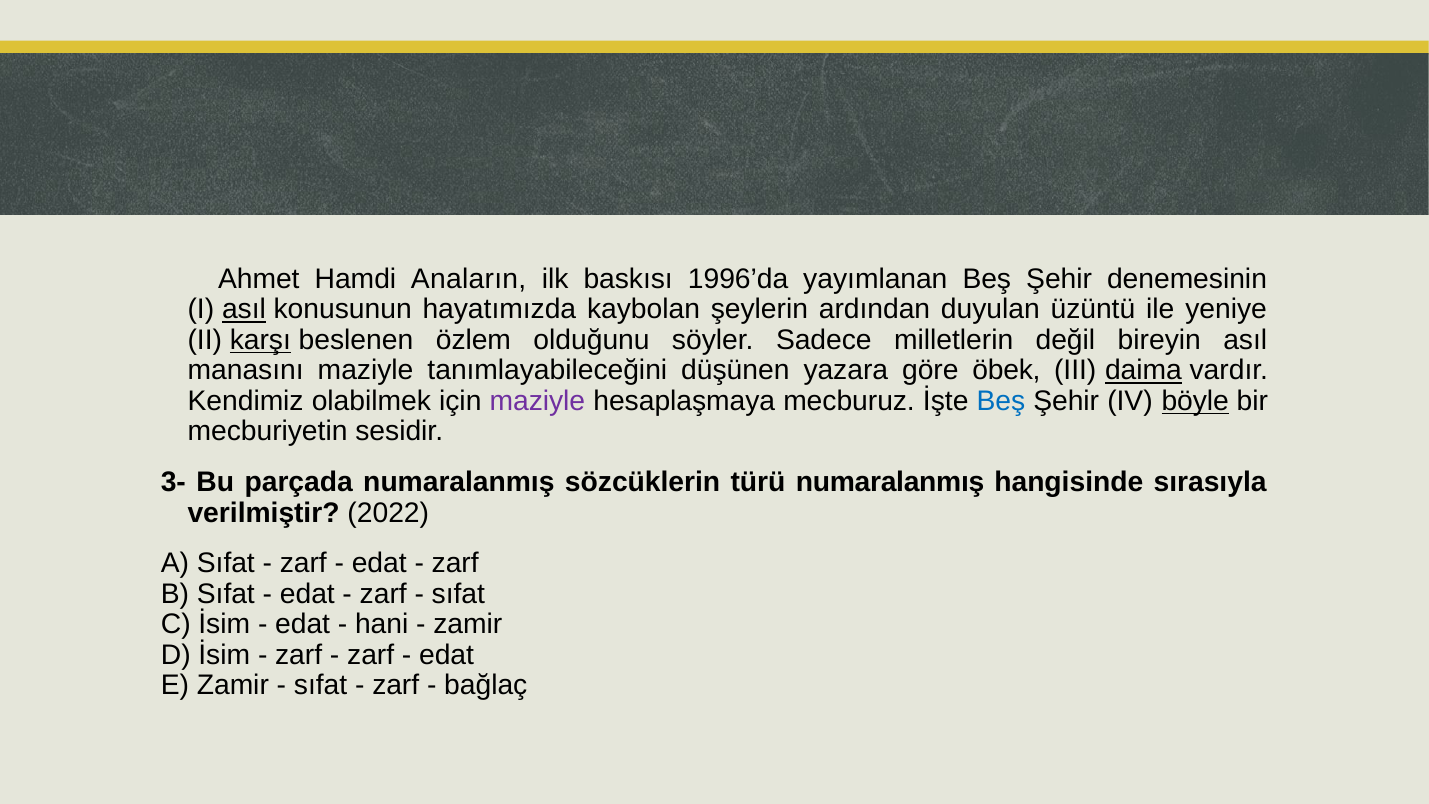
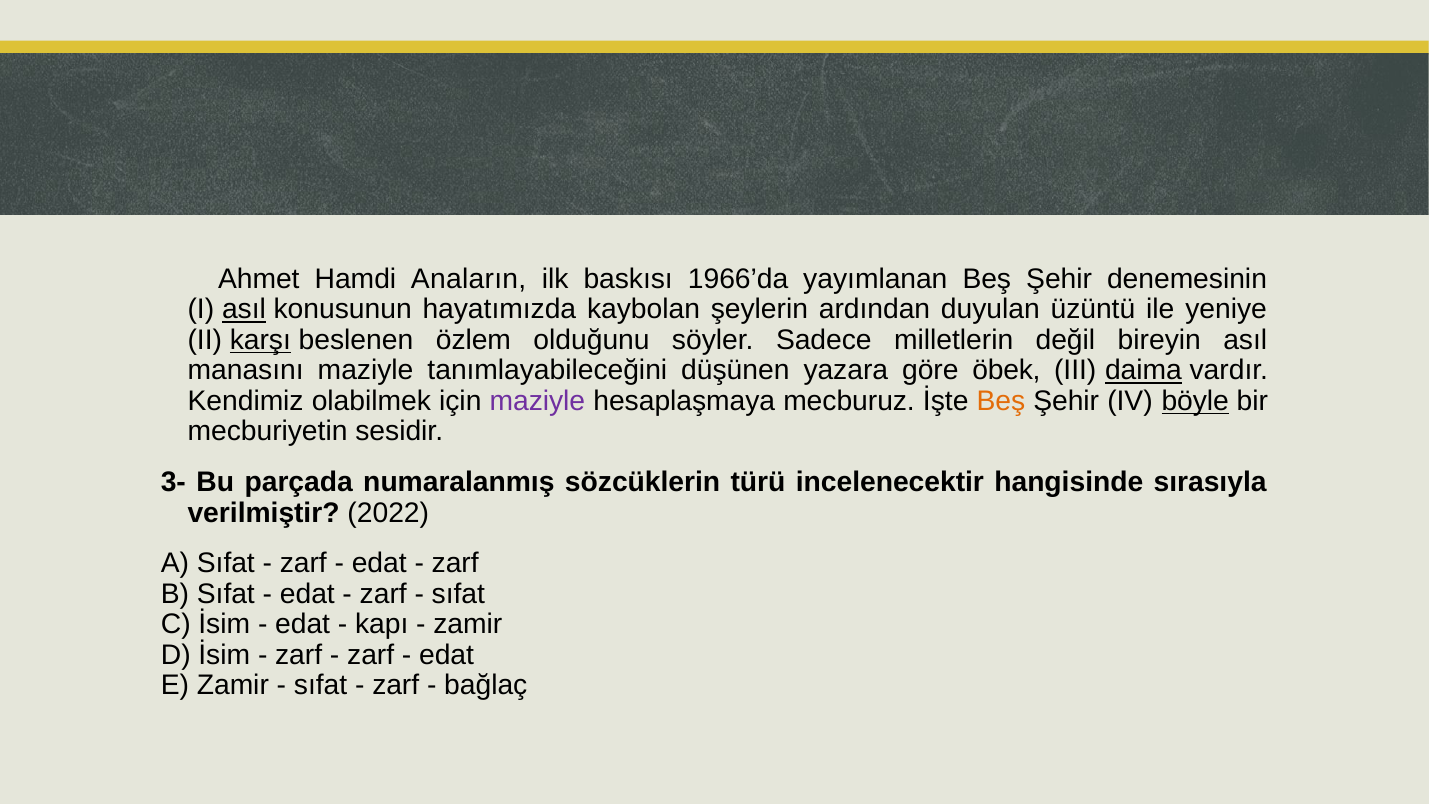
1996’da: 1996’da -> 1966’da (738, 279)
Beş colour: blue -> orange (1001, 401)
türü numaralanmış: numaralanmış -> incelenecektir (890, 482)
hani: hani -> kapı (382, 624)
